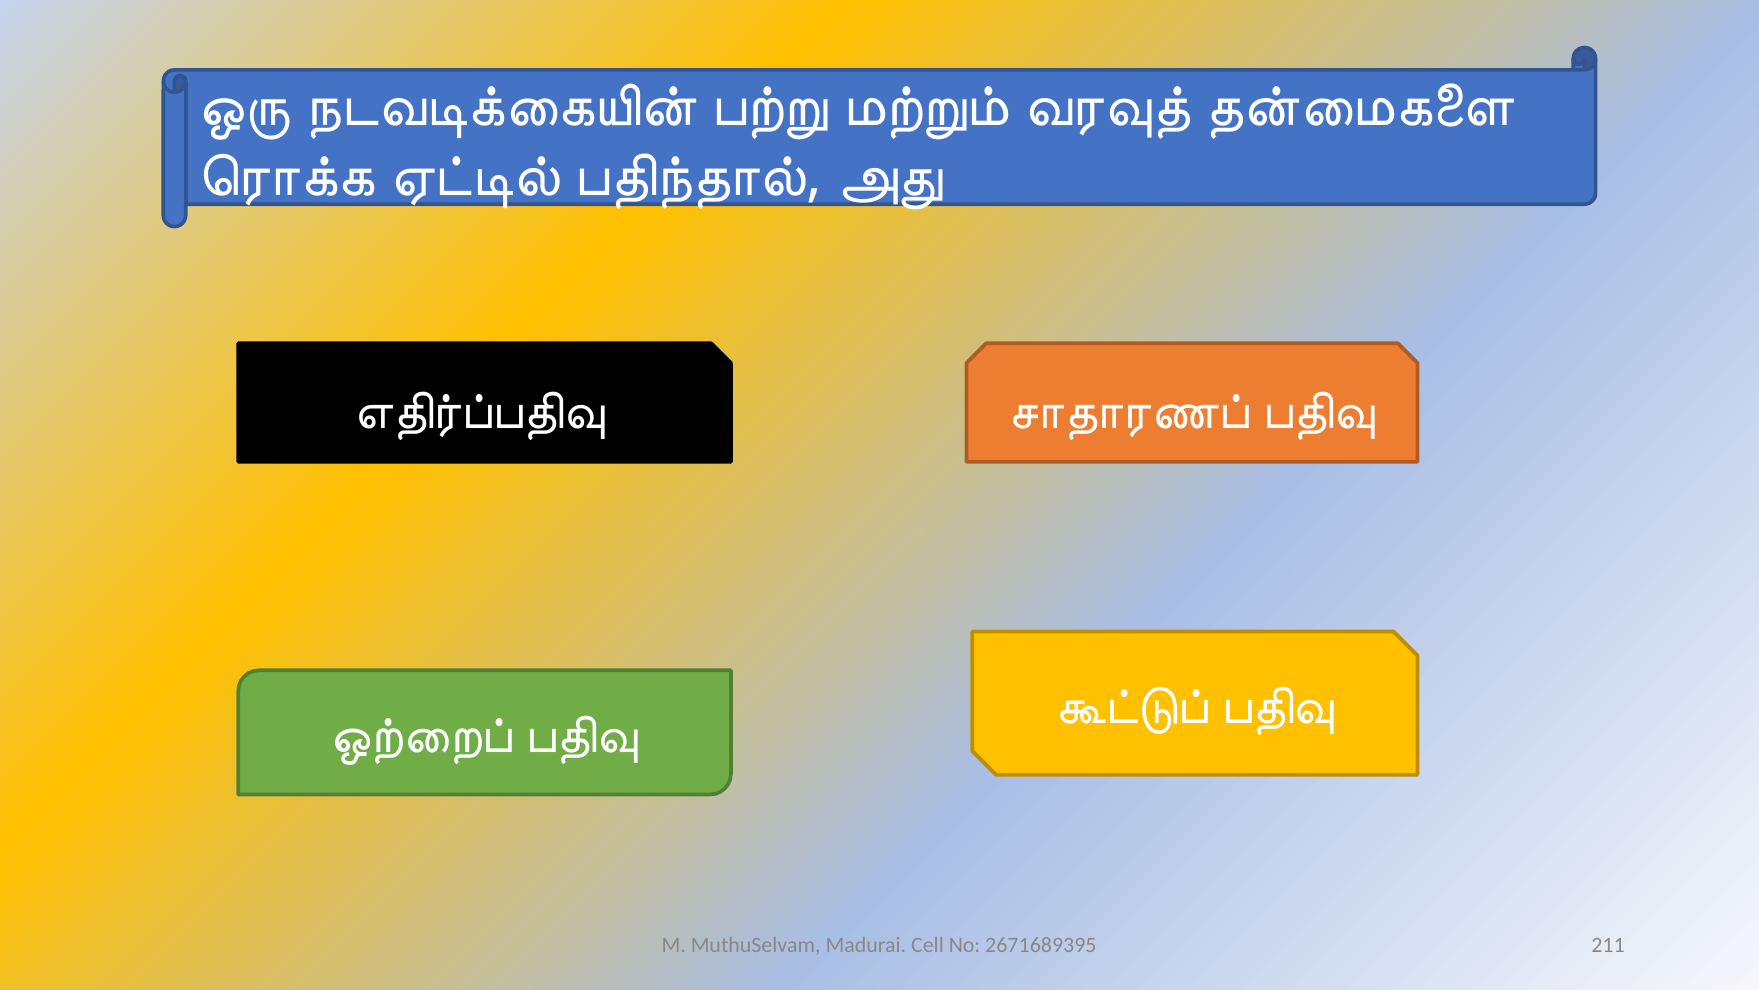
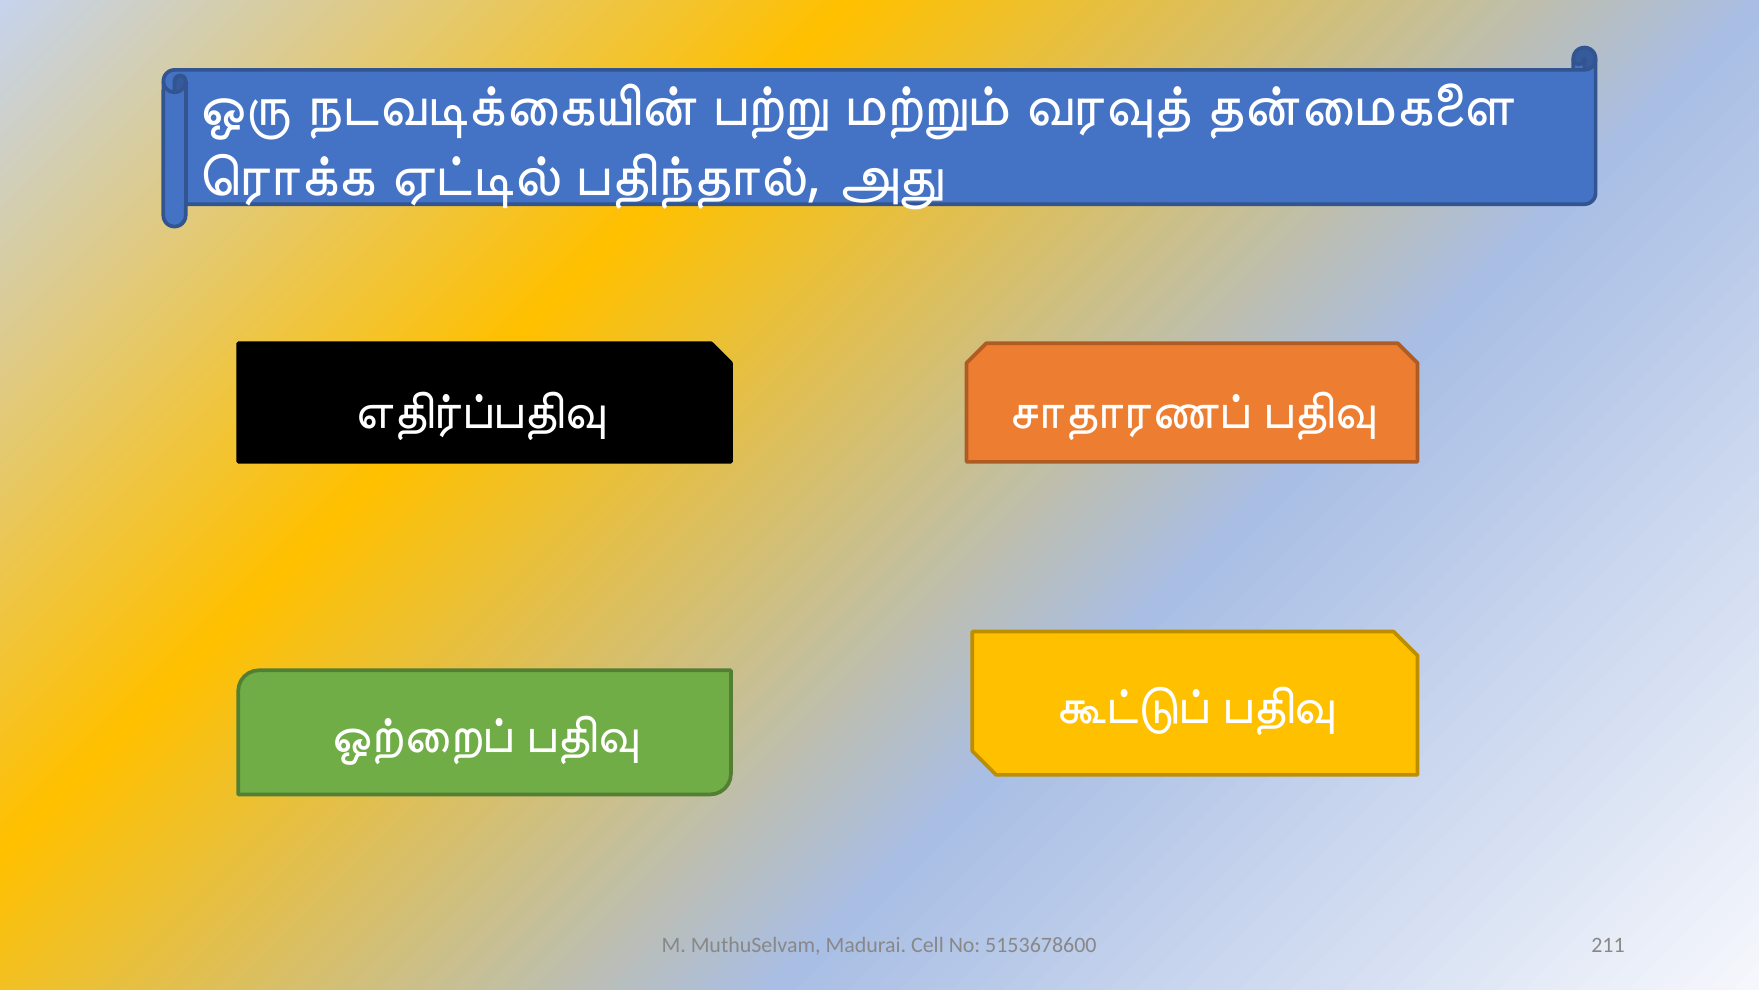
2671689395: 2671689395 -> 5153678600 (1041, 945)
